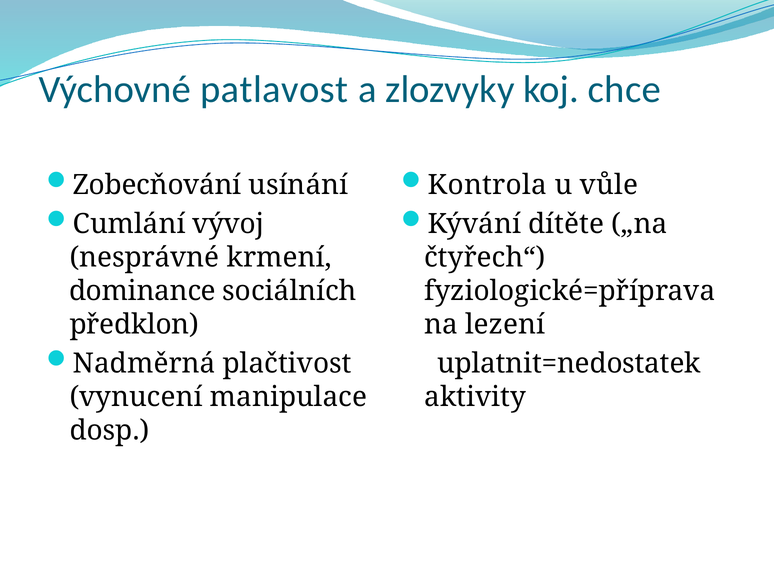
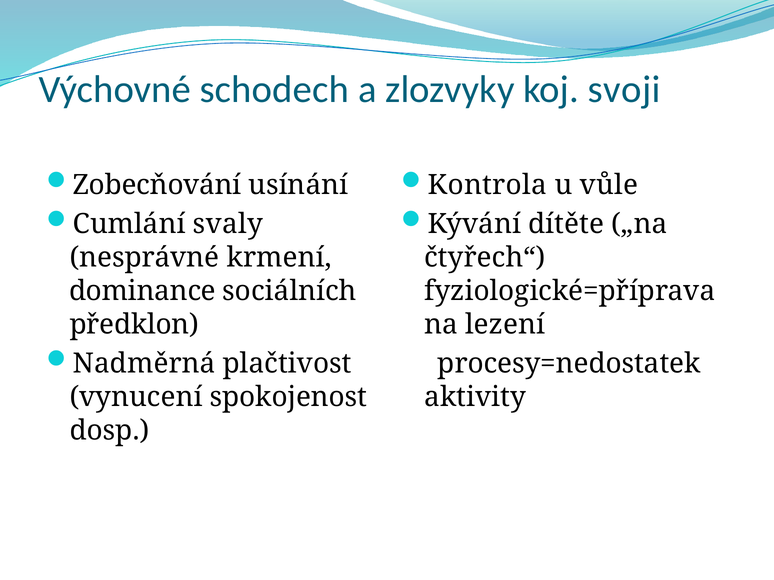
patlavost: patlavost -> schodech (274, 89)
chce: chce -> svoji (624, 89)
vývoj: vývoj -> svaly (228, 224)
uplatnit=nedostatek: uplatnit=nedostatek -> procesy=nedostatek (569, 364)
manipulace: manipulace -> spokojenost (289, 397)
